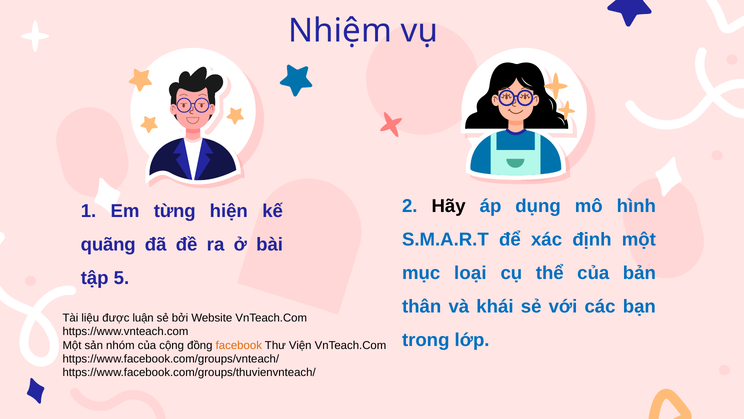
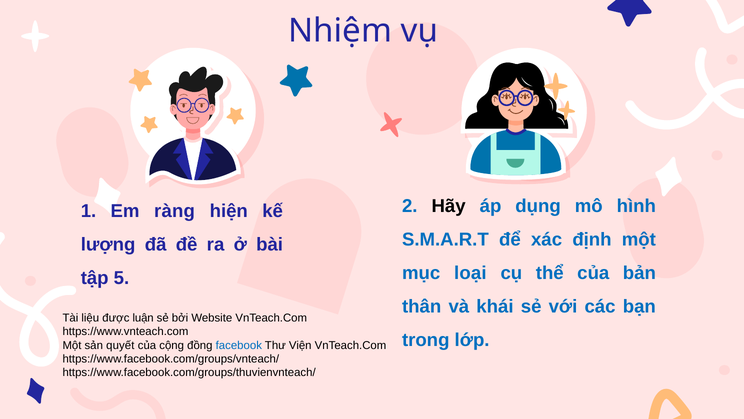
từng: từng -> ràng (175, 211)
quãng: quãng -> lượng (108, 244)
nhóm: nhóm -> quyết (120, 345)
facebook colour: orange -> blue (239, 345)
